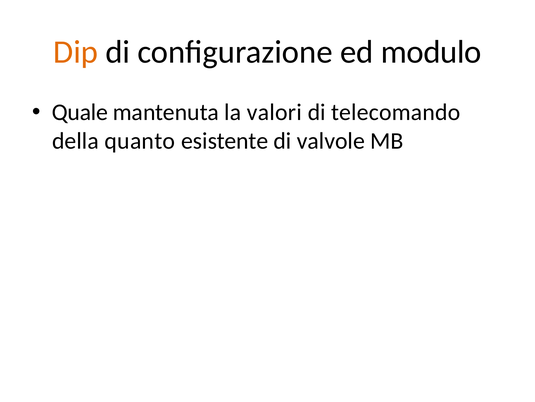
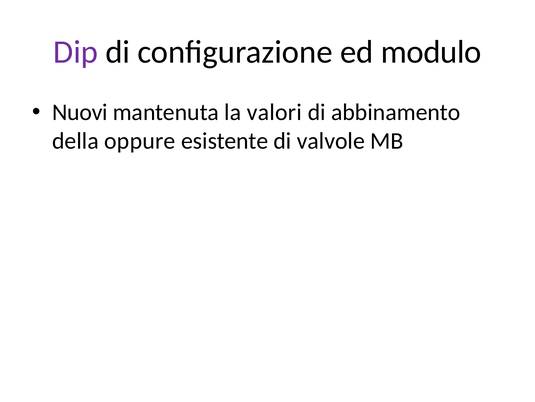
Dip colour: orange -> purple (76, 52)
Quale: Quale -> Nuovi (80, 112)
telecomando: telecomando -> abbinamento (396, 112)
quanto: quanto -> oppure (140, 141)
